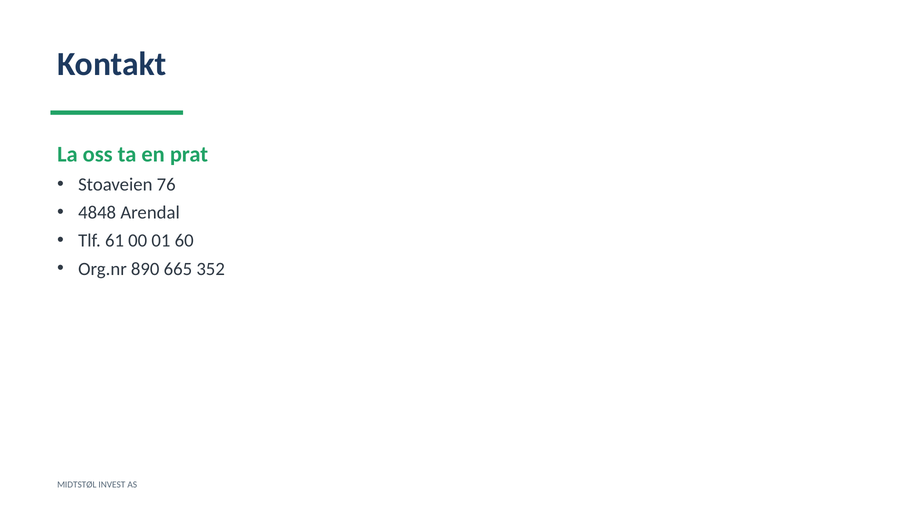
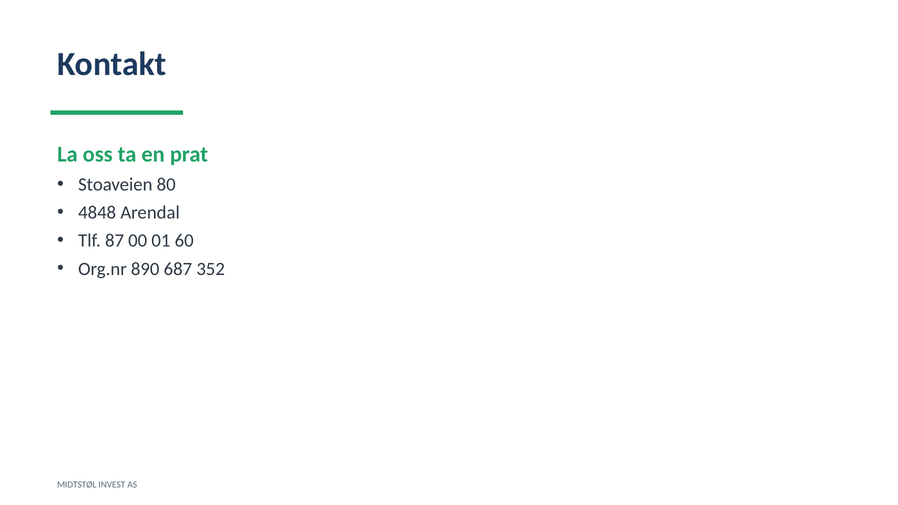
76: 76 -> 80 (166, 185)
61: 61 -> 87 (115, 241)
665: 665 -> 687 (178, 269)
